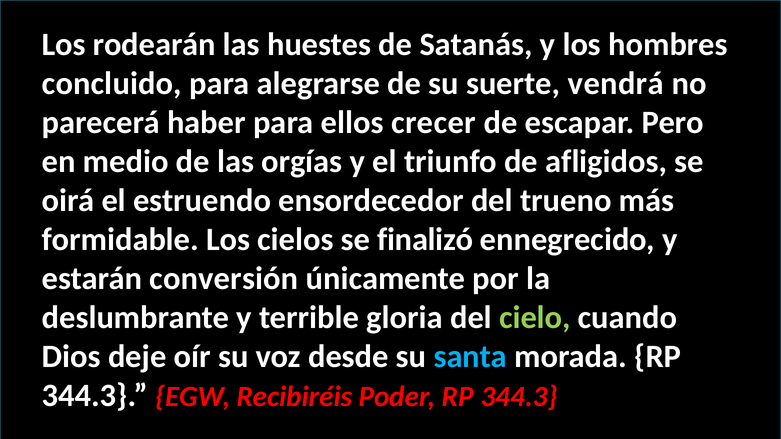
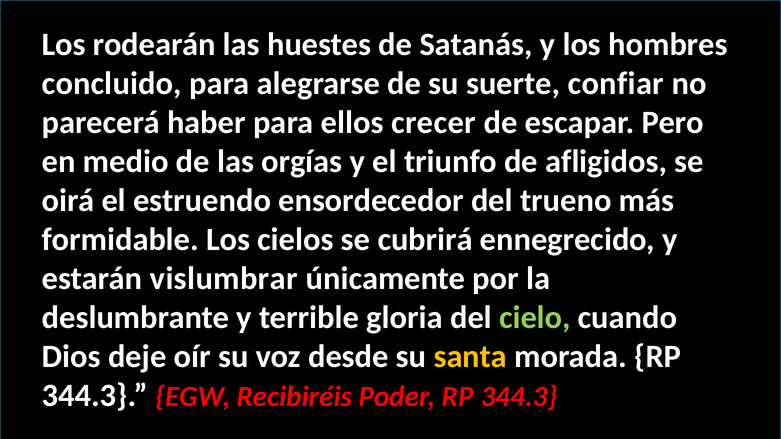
vendrá: vendrá -> confiar (616, 84)
finalizó: finalizó -> cubrirá (425, 240)
conversión: conversión -> vislumbrar (224, 279)
santa colour: light blue -> yellow (470, 357)
